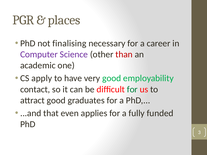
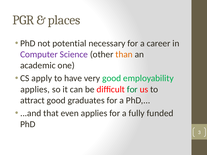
finalising: finalising -> potential (69, 43)
than colour: red -> orange (124, 54)
contact: contact -> applies (35, 89)
